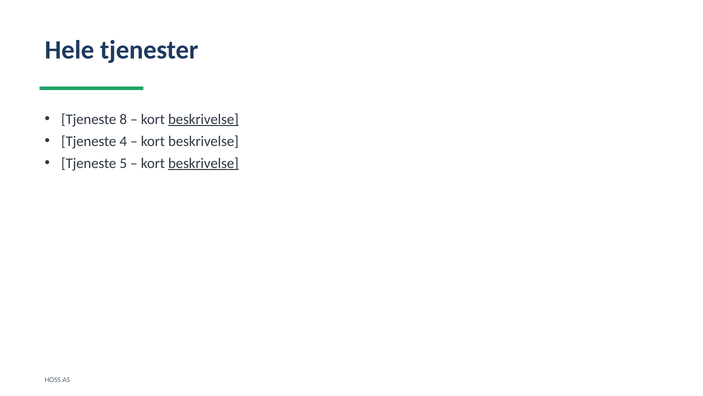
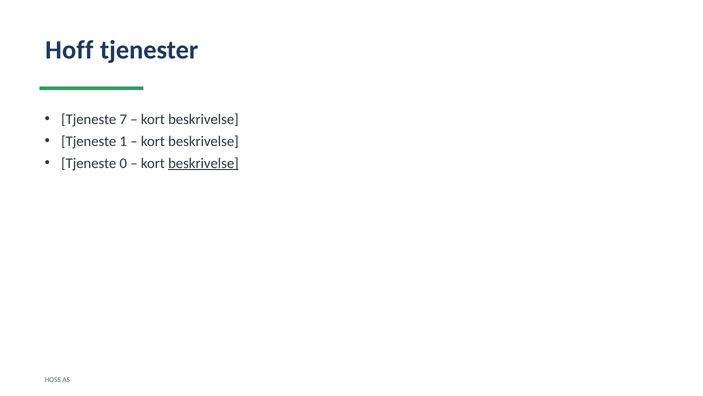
Hele: Hele -> Hoff (69, 50)
8: 8 -> 7 (123, 119)
beskrivelse underline: present -> none (203, 119)
4: 4 -> 1 (123, 141)
5: 5 -> 0 (123, 163)
